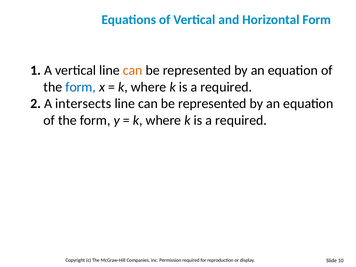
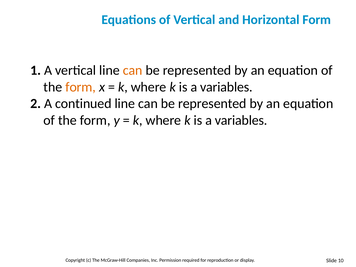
form colour: blue -> orange (81, 87)
required: required -> variables (226, 87)
intersects: intersects -> continued (83, 104)
required: required -> variables (241, 120)
